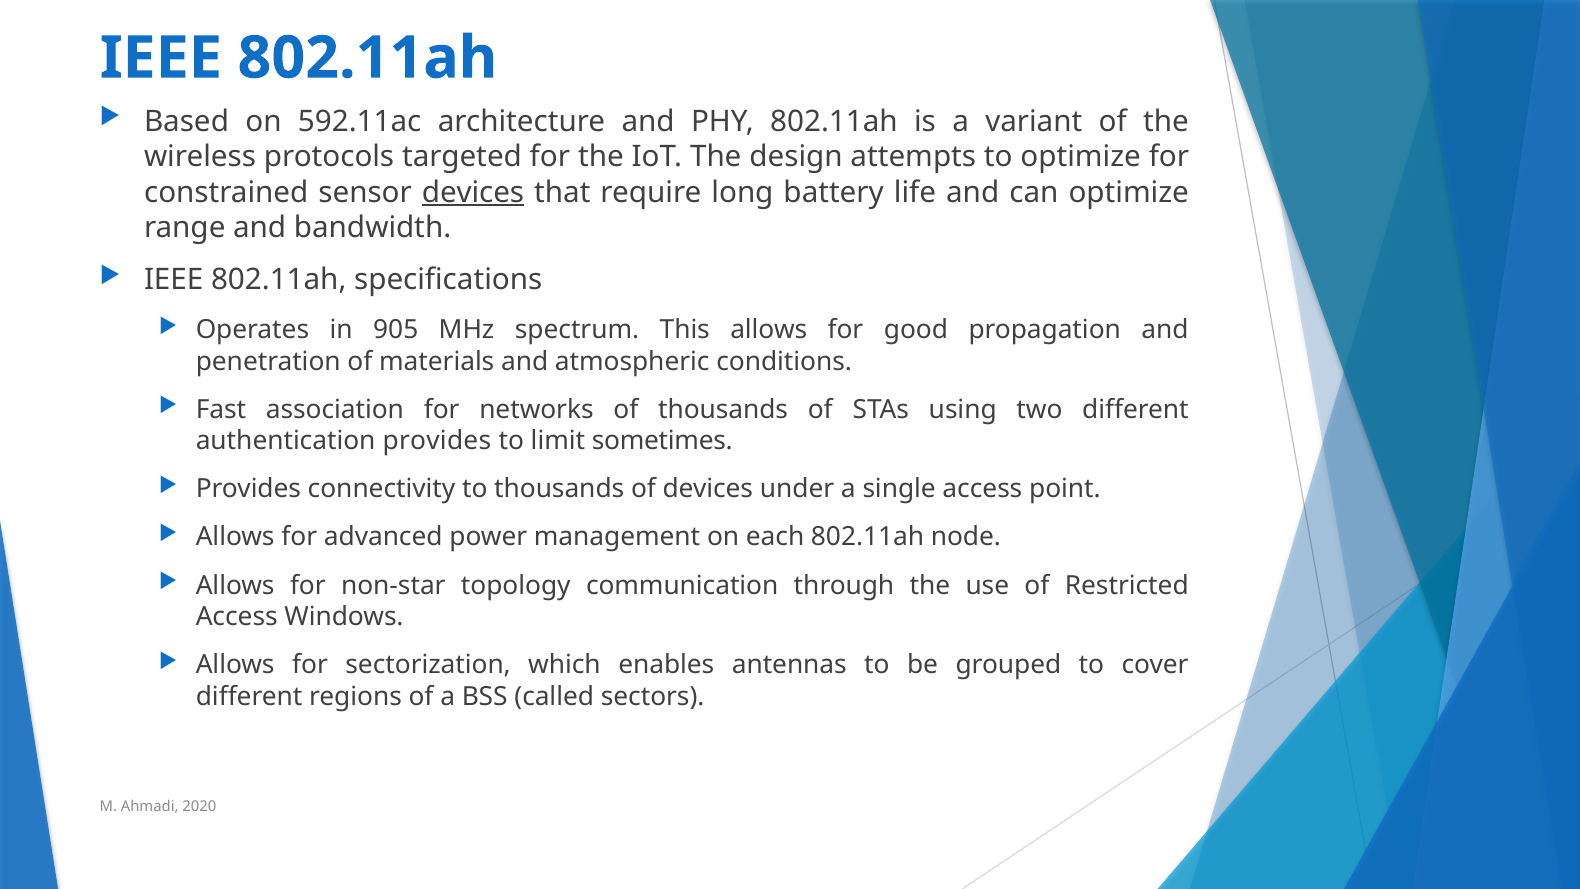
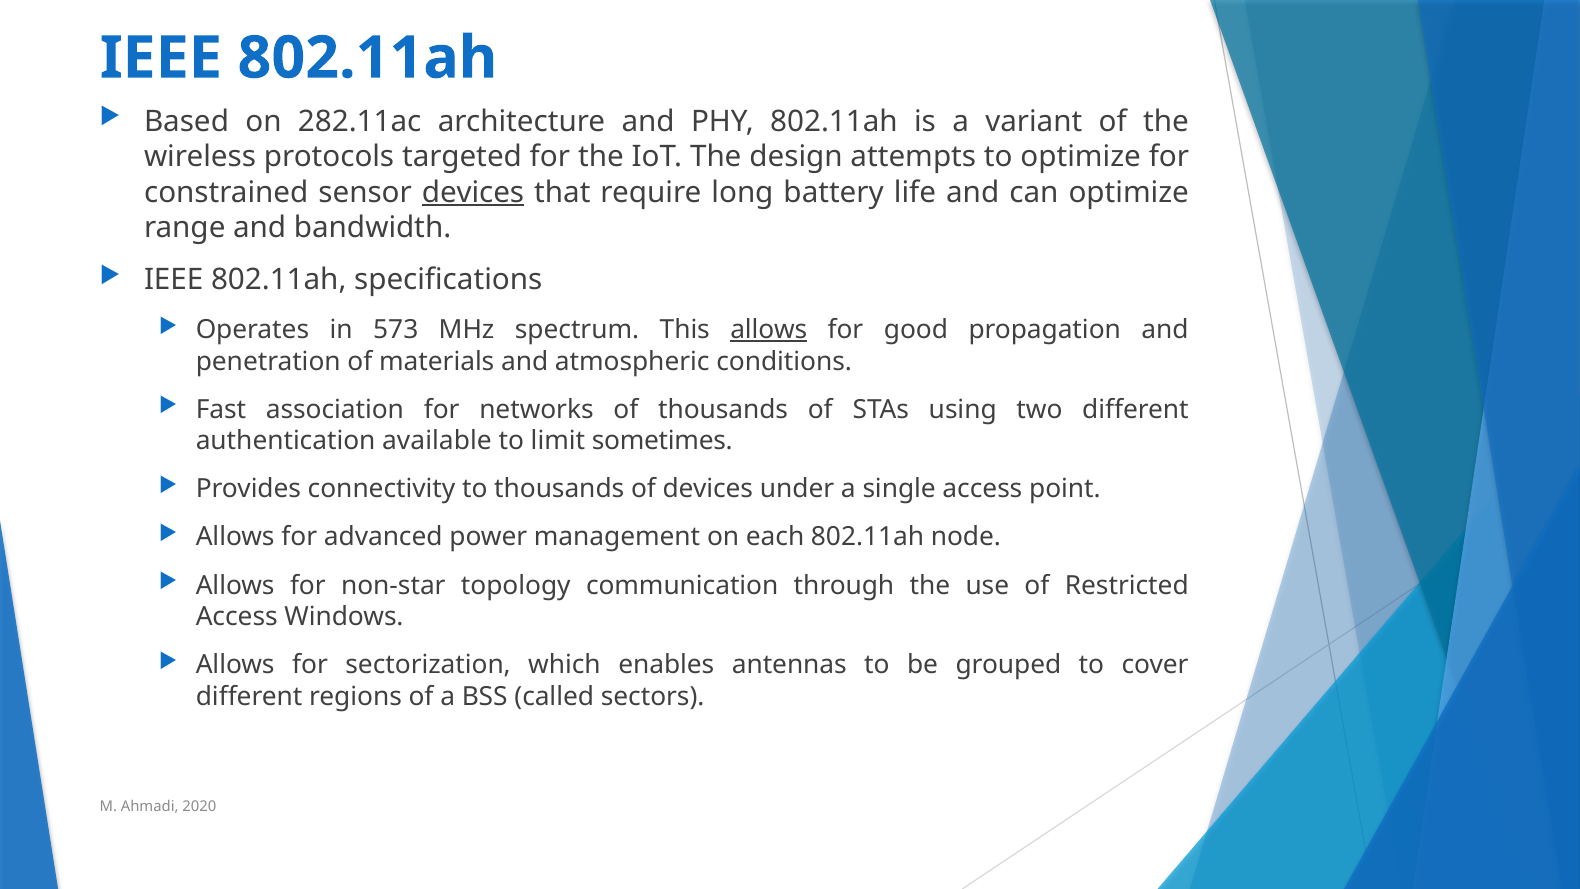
592.11ac: 592.11ac -> 282.11ac (360, 121)
905: 905 -> 573 (396, 330)
allows underline: none -> present (769, 330)
authentication provides: provides -> available (437, 441)
